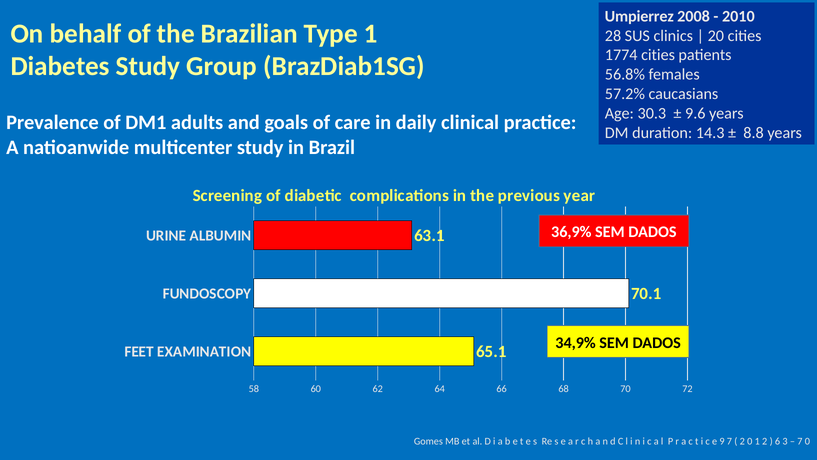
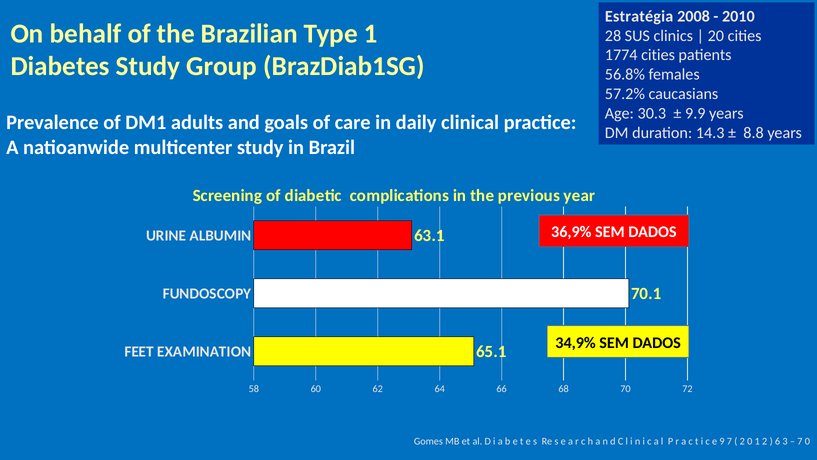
Umpierrez: Umpierrez -> Estratégia (639, 16)
9.6: 9.6 -> 9.9 (695, 113)
